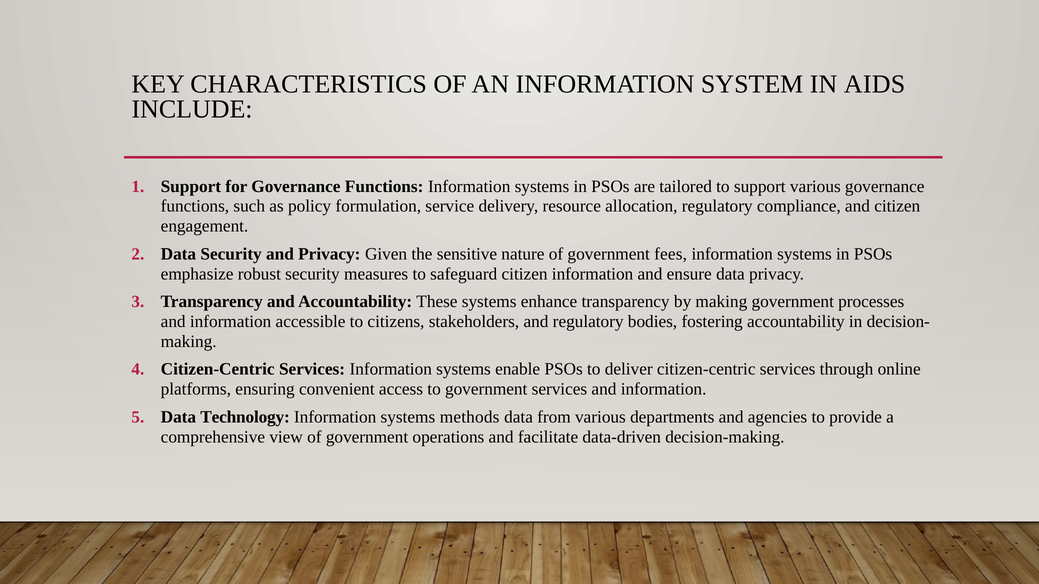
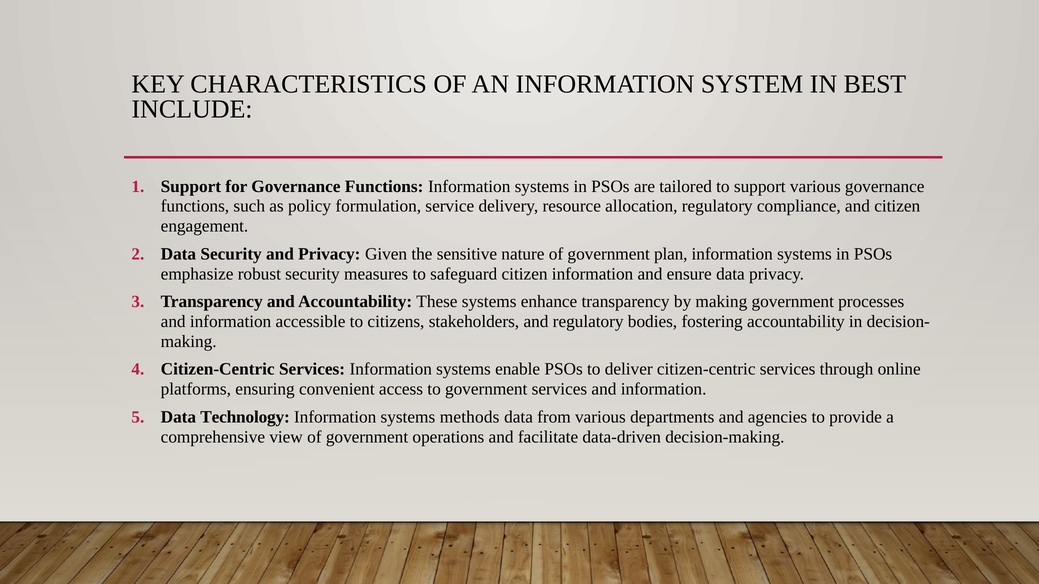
AIDS: AIDS -> BEST (875, 84)
fees: fees -> plan (671, 254)
